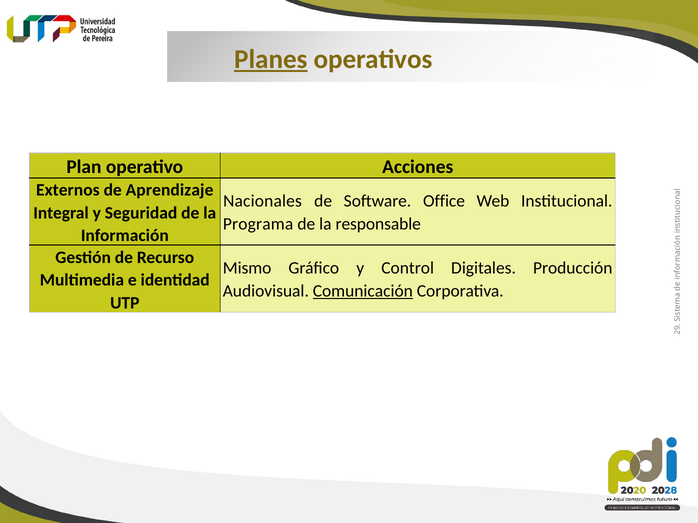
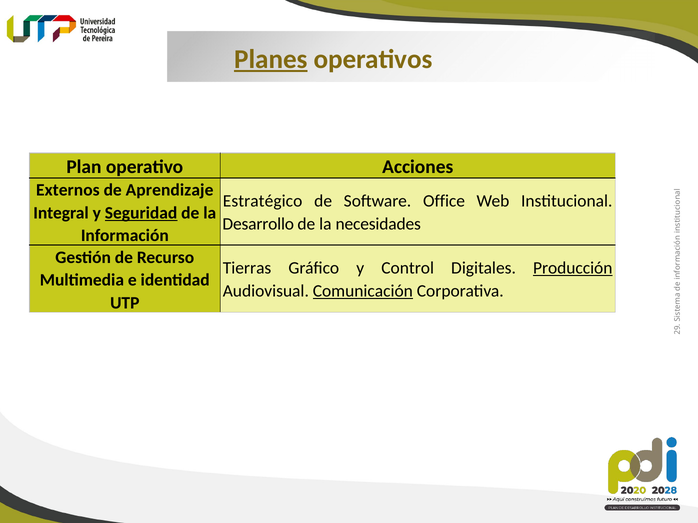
Nacionales: Nacionales -> Estratégico (263, 201)
Seguridad underline: none -> present (141, 213)
Programa: Programa -> Desarrollo (258, 224)
responsable: responsable -> necesidades (378, 224)
Mismo: Mismo -> Tierras (247, 268)
Producción underline: none -> present (573, 268)
